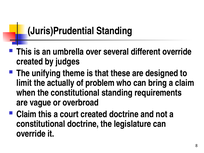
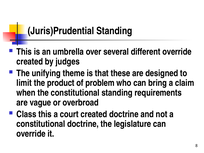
actually: actually -> product (61, 83)
Claim: Claim -> Class (26, 114)
